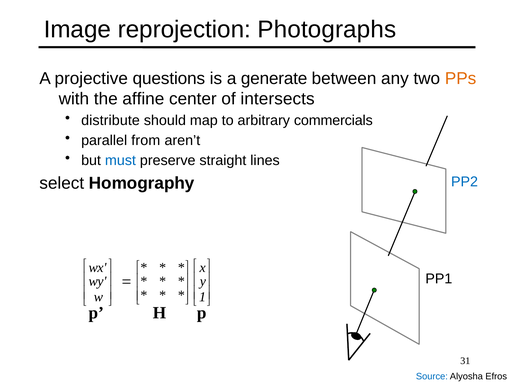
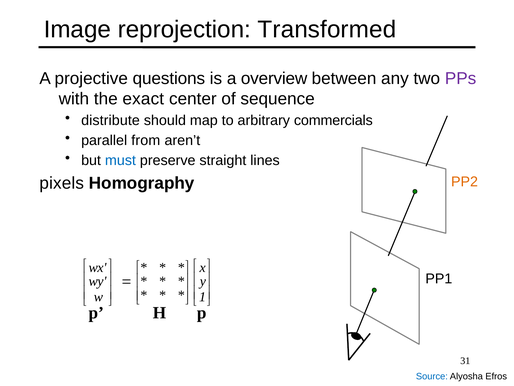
Photographs: Photographs -> Transformed (327, 30)
generate: generate -> overview (274, 78)
PPs colour: orange -> purple (461, 78)
affine: affine -> exact (143, 99)
intersects: intersects -> sequence (278, 99)
select: select -> pixels (62, 183)
PP2 colour: blue -> orange (465, 181)
